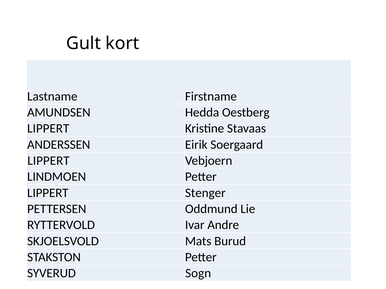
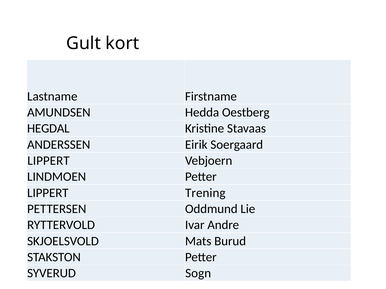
LIPPERT: LIPPERT -> HEGDAL (48, 129)
Stenger: Stenger -> Trening (205, 193)
